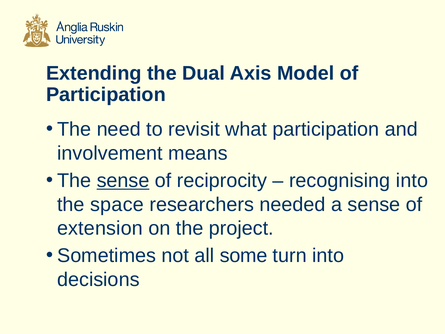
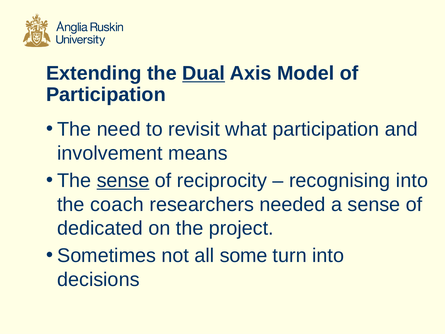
Dual underline: none -> present (204, 73)
space: space -> coach (117, 204)
extension: extension -> dedicated (100, 228)
